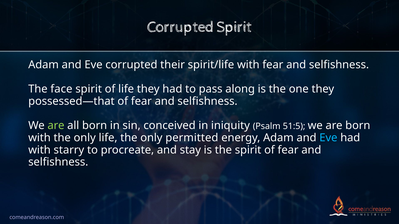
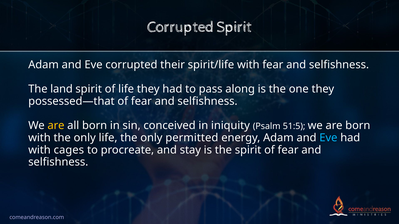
face: face -> land (62, 89)
are colour: light green -> yellow (56, 126)
starry: starry -> cages (69, 150)
